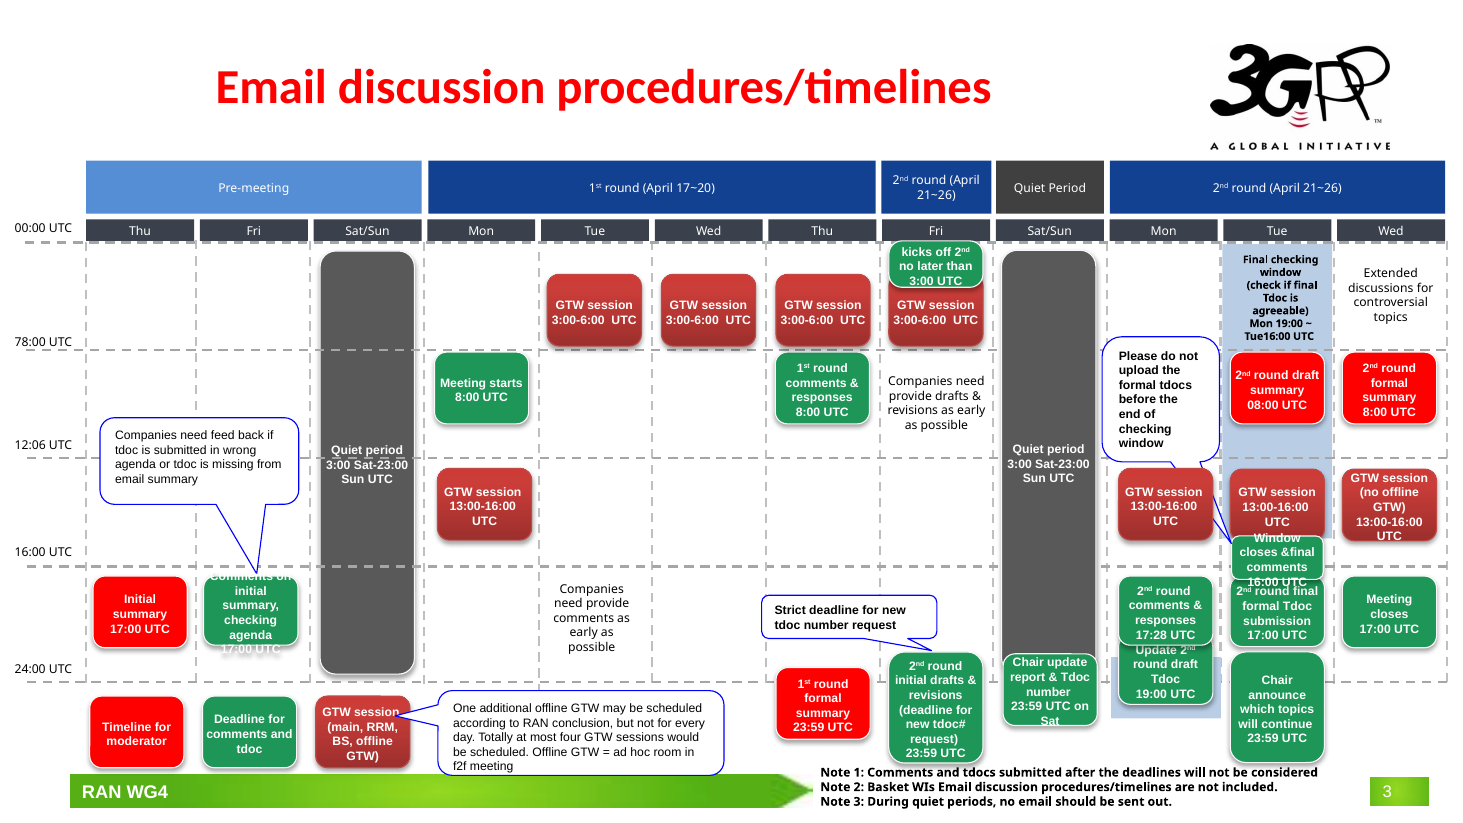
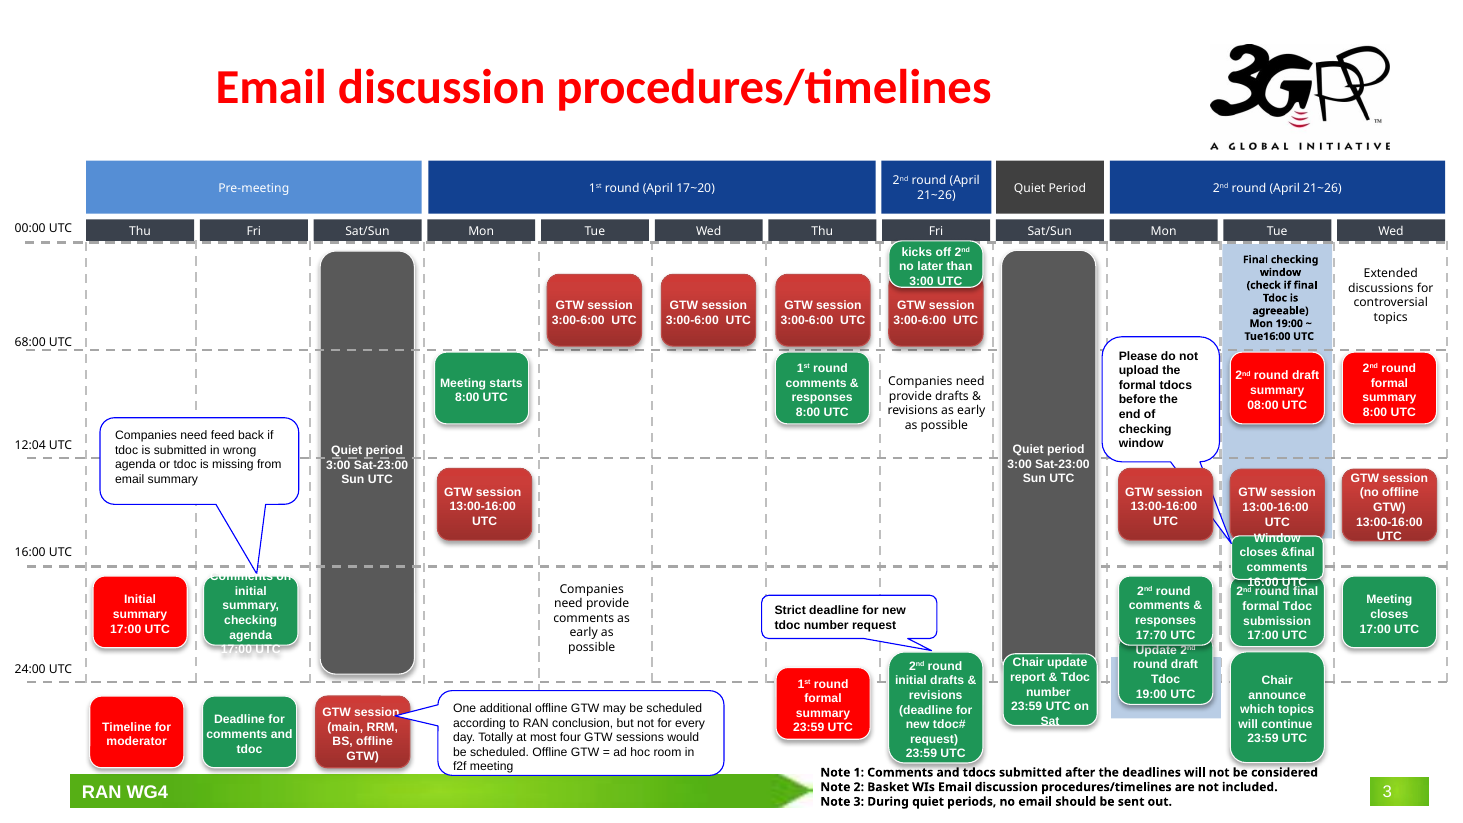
78:00: 78:00 -> 68:00 (30, 343)
12:06: 12:06 -> 12:04 (30, 446)
17:28: 17:28 -> 17:70 (1151, 635)
